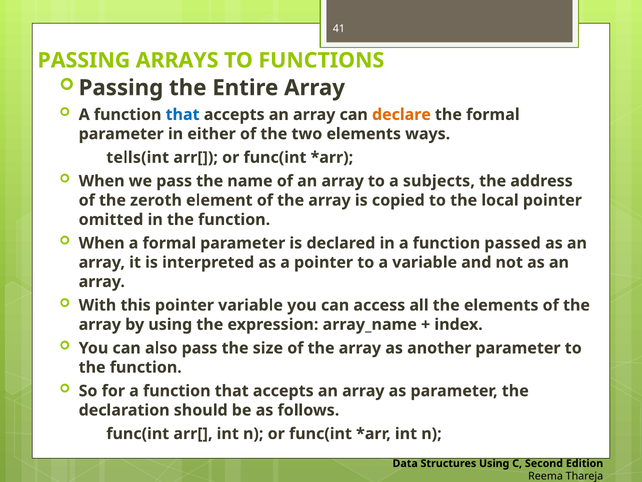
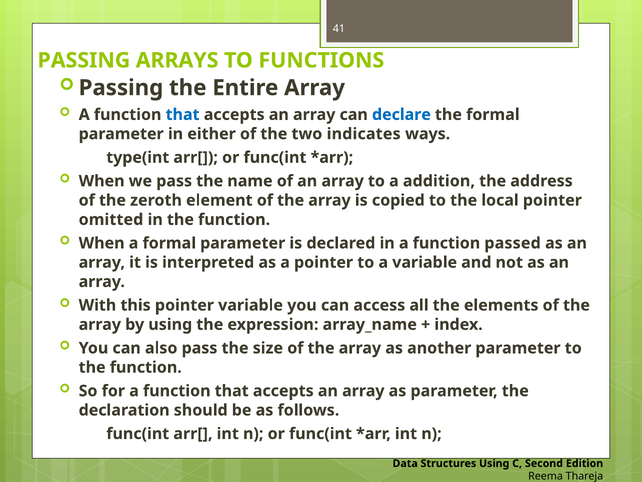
declare colour: orange -> blue (401, 115)
two elements: elements -> indicates (364, 134)
tells(int: tells(int -> type(int (138, 157)
subjects: subjects -> addition (439, 181)
